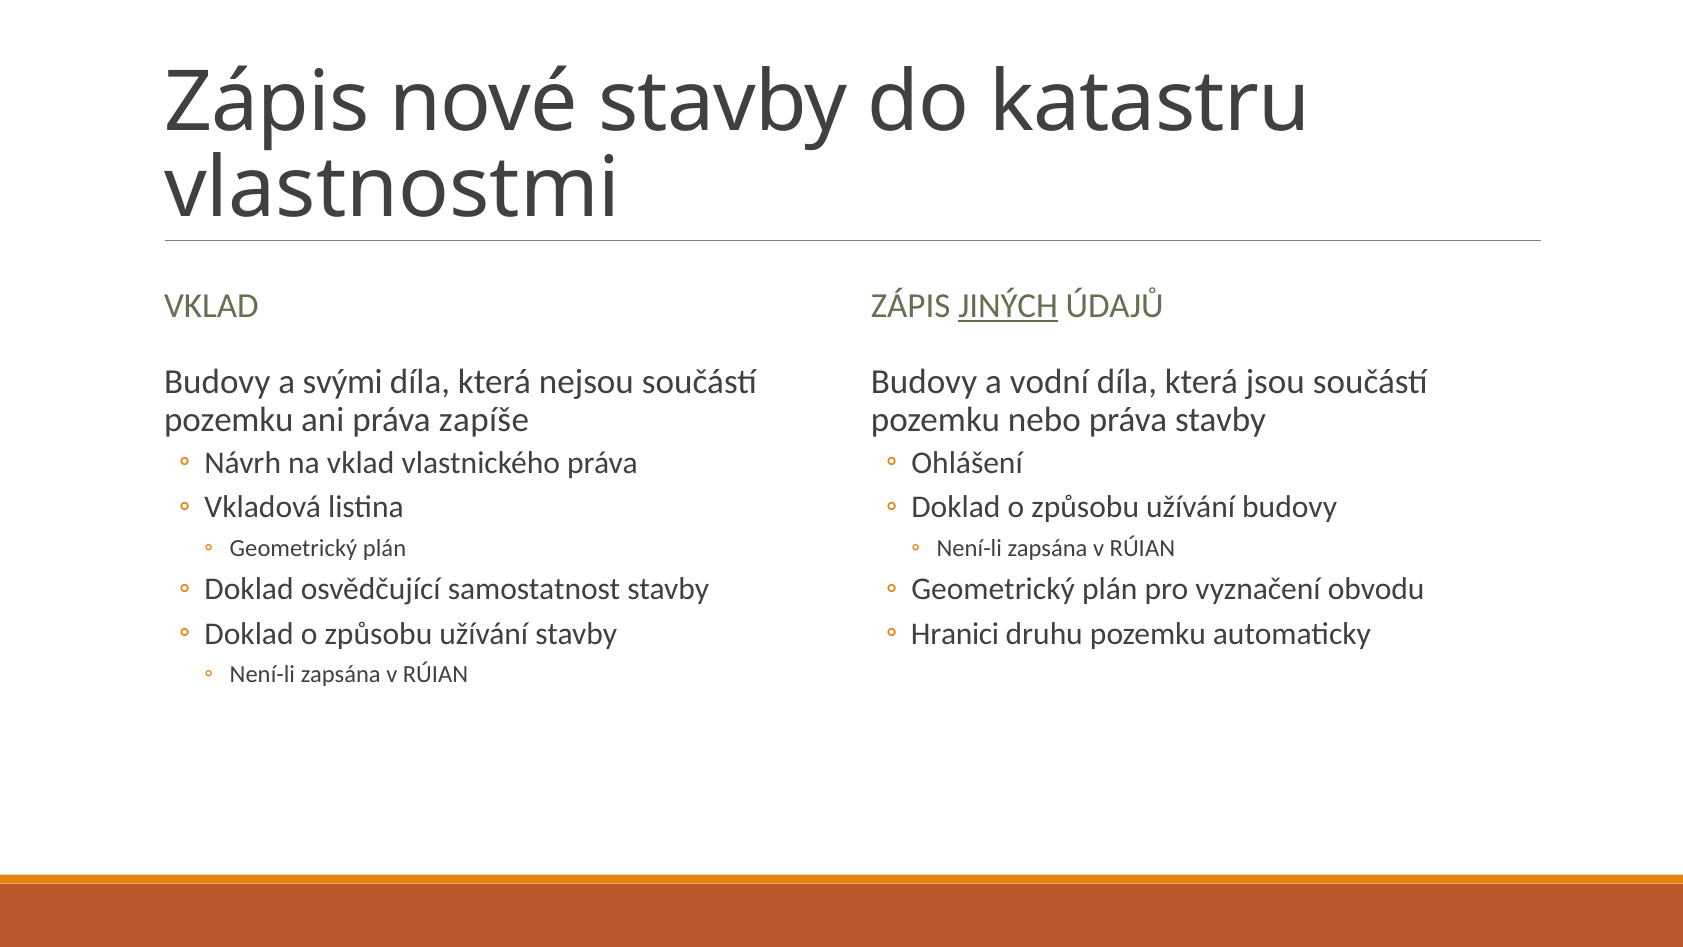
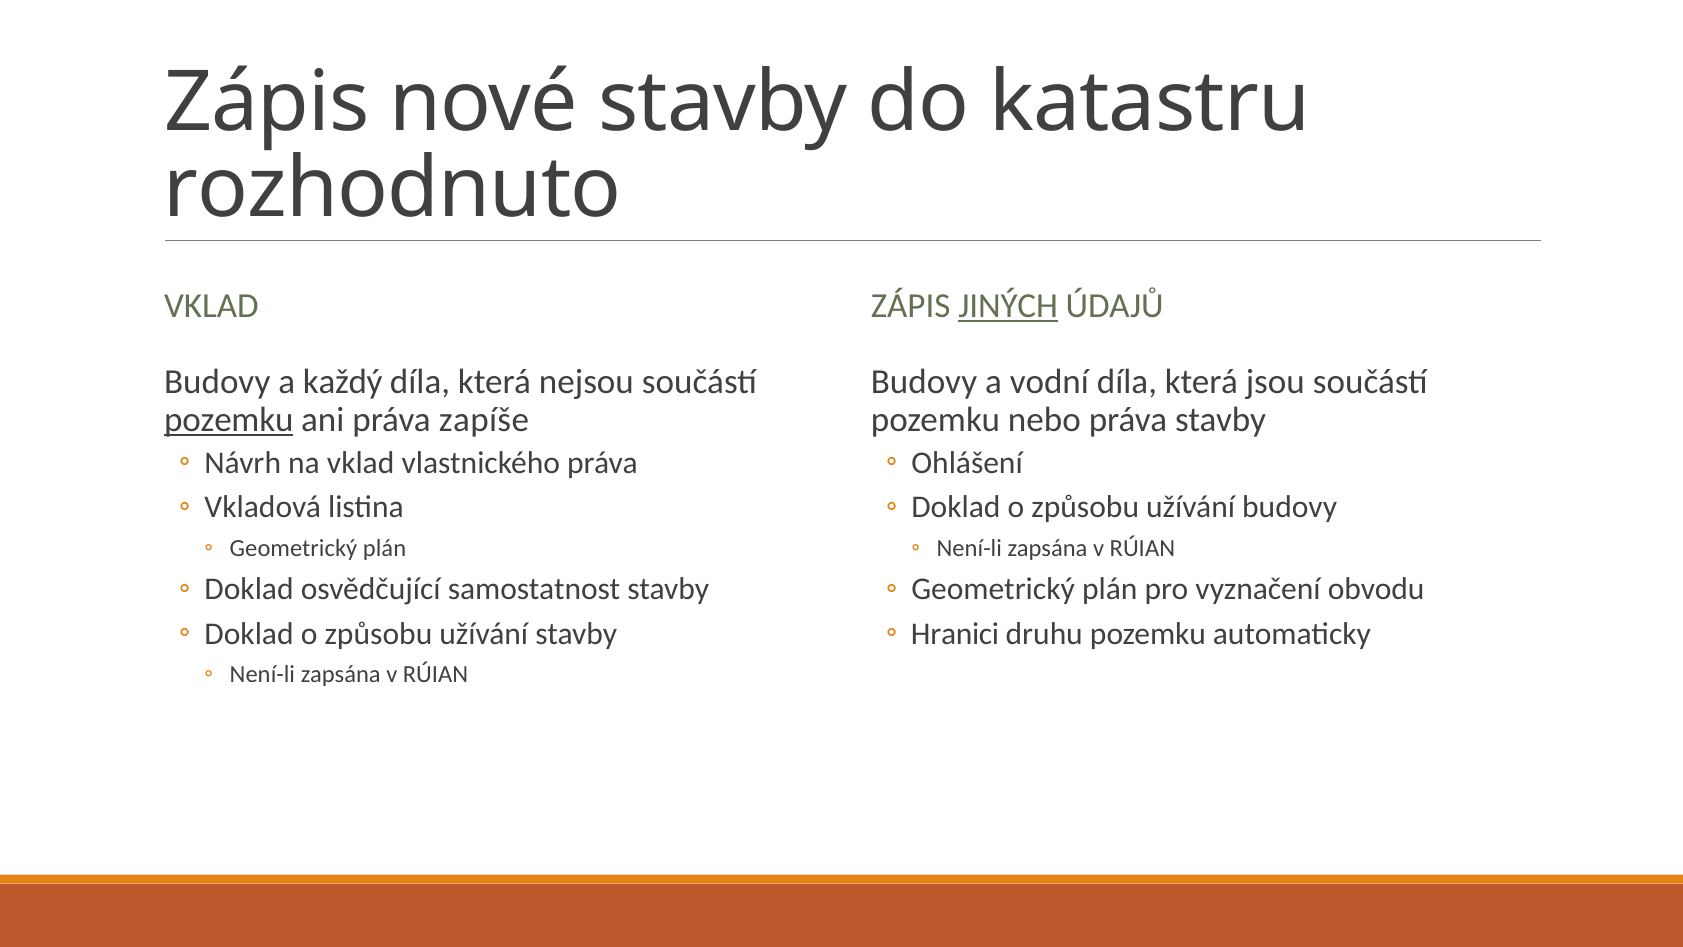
vlastnostmi: vlastnostmi -> rozhodnuto (393, 189)
svými: svými -> každý (343, 382)
pozemku underline: none -> present (229, 419)
